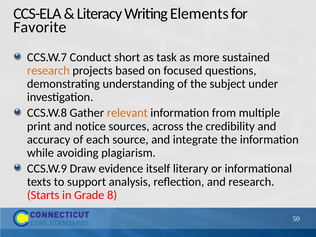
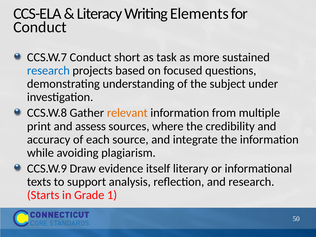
Favorite: Favorite -> Conduct (40, 27)
research colour: orange -> blue (48, 71)
notice: notice -> assess (91, 126)
across: across -> where (168, 126)
8: 8 -> 1 (112, 195)
